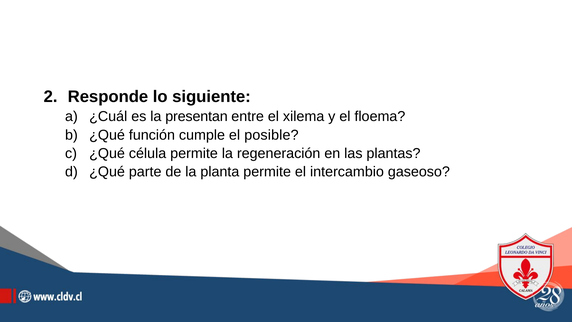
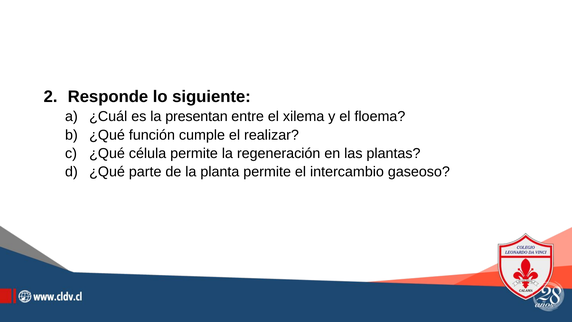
posible: posible -> realizar (271, 135)
